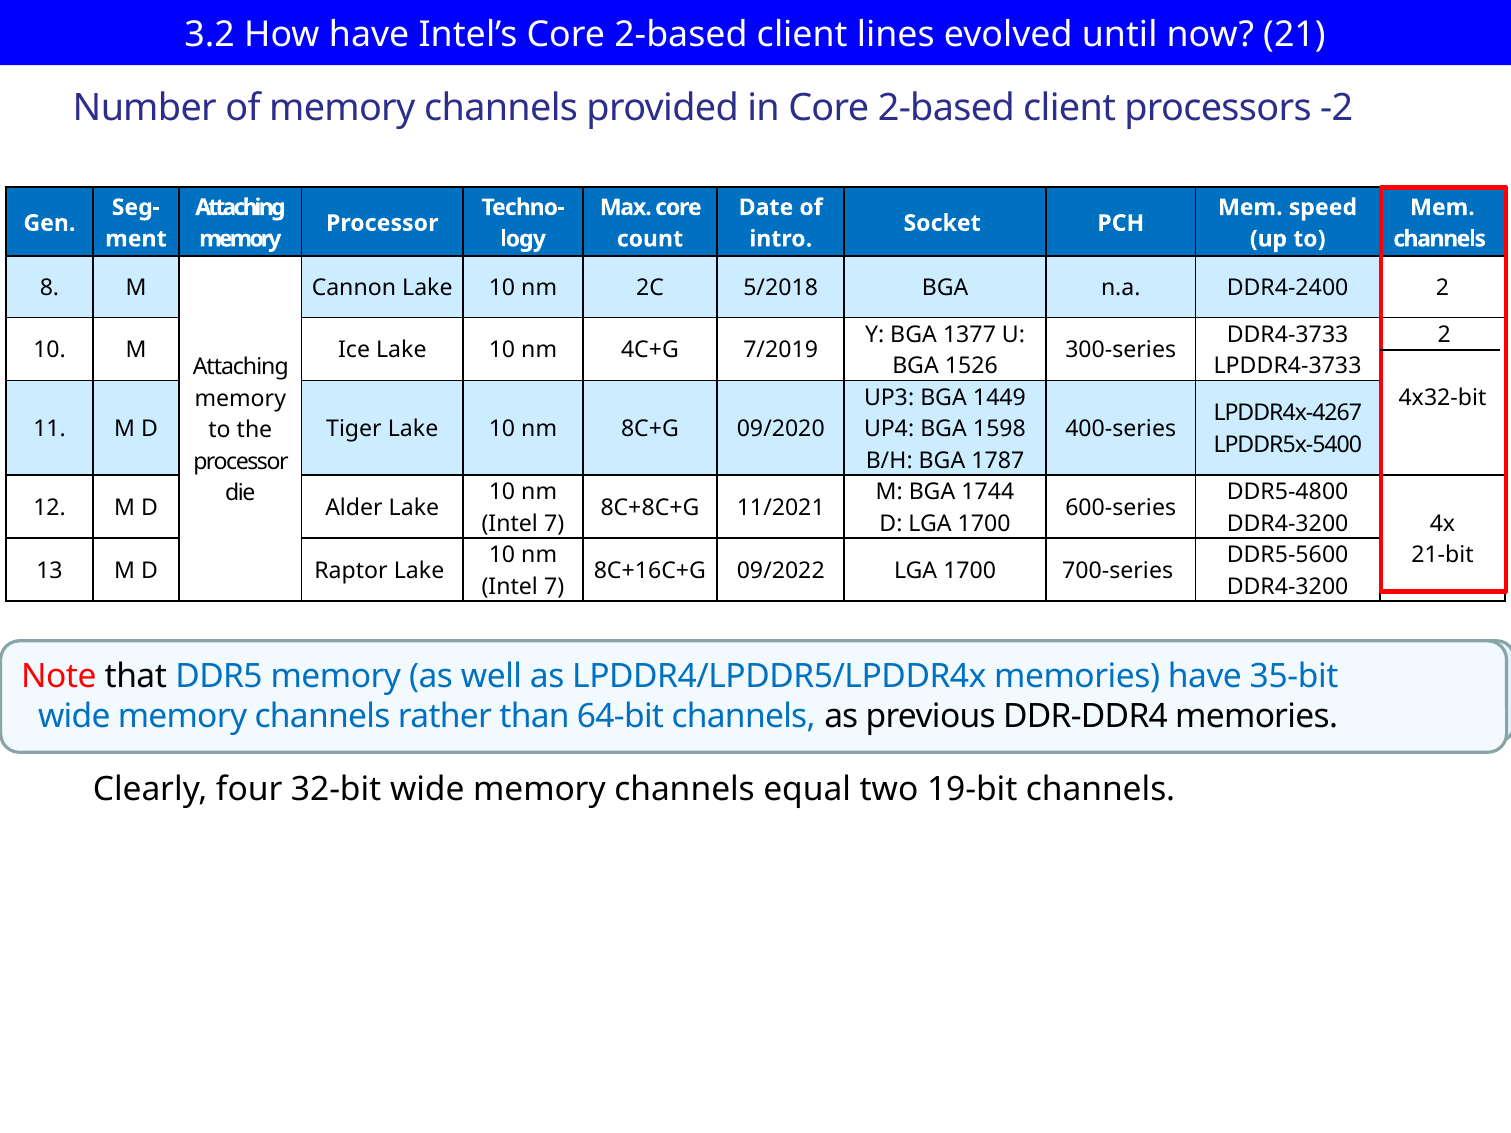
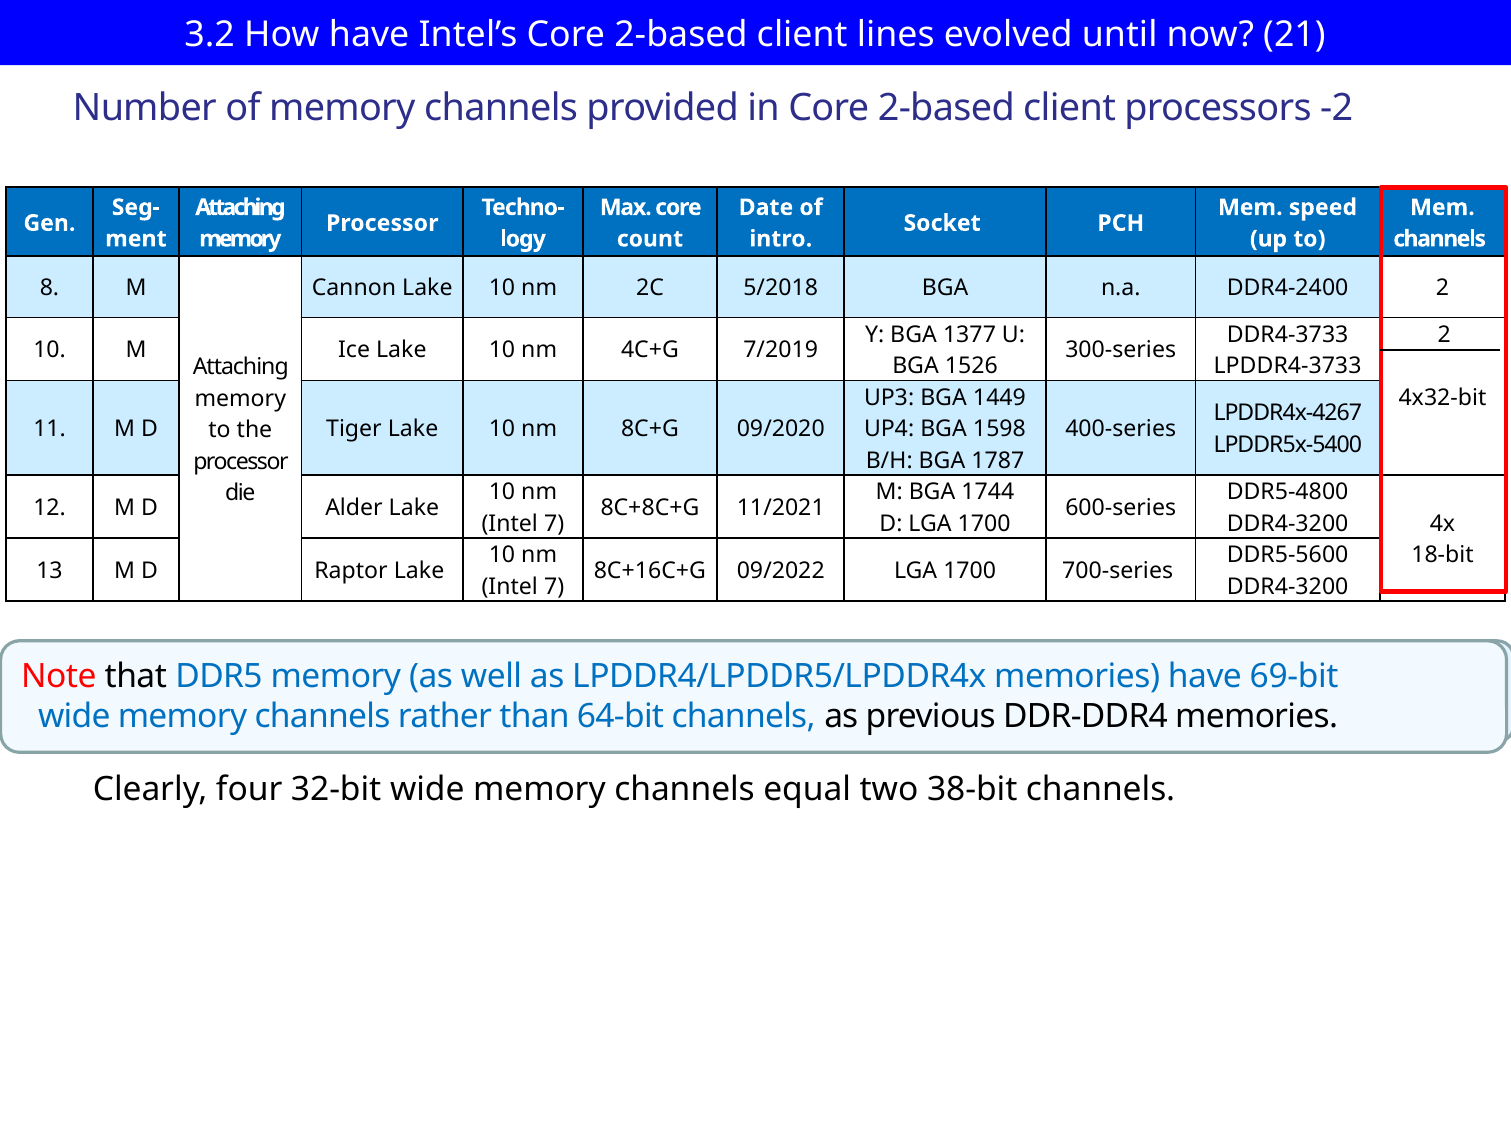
21-bit: 21-bit -> 18-bit (1442, 555)
35-bit: 35-bit -> 69-bit (1294, 676)
19-bit: 19-bit -> 38-bit (972, 790)
